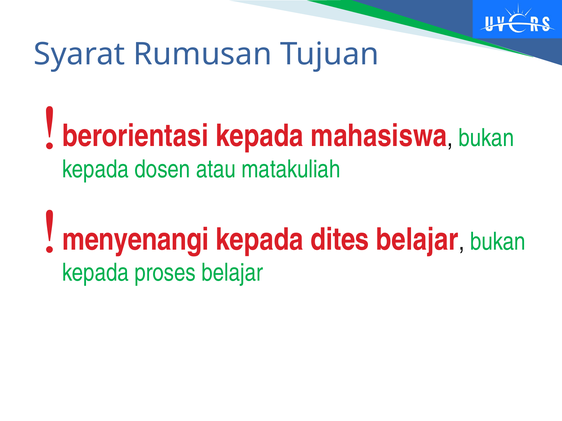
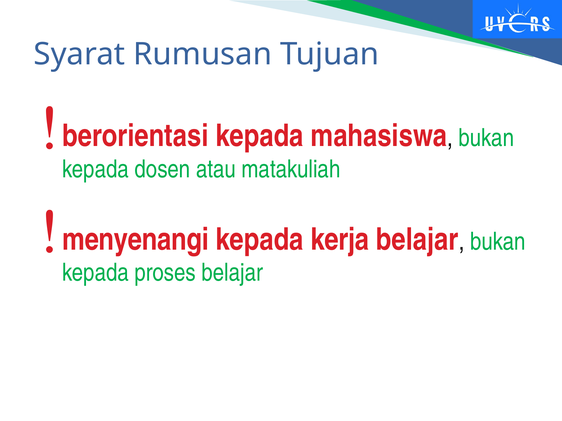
dites: dites -> kerja (340, 240)
